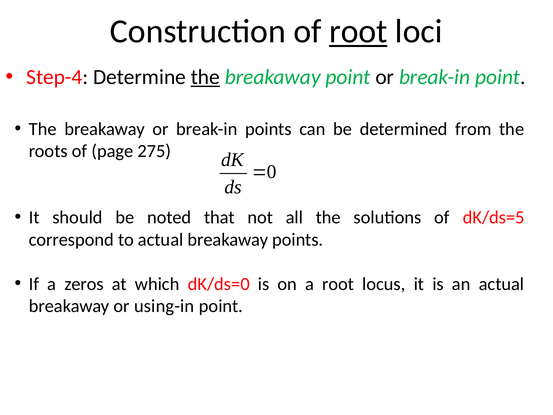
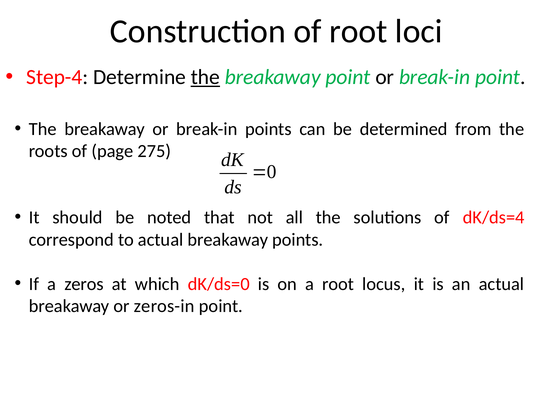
root underline: present -> none (358, 31)
dK/ds=5: dK/ds=5 -> dK/ds=4 (494, 217)
using-in: using-in -> zeros-in (164, 306)
